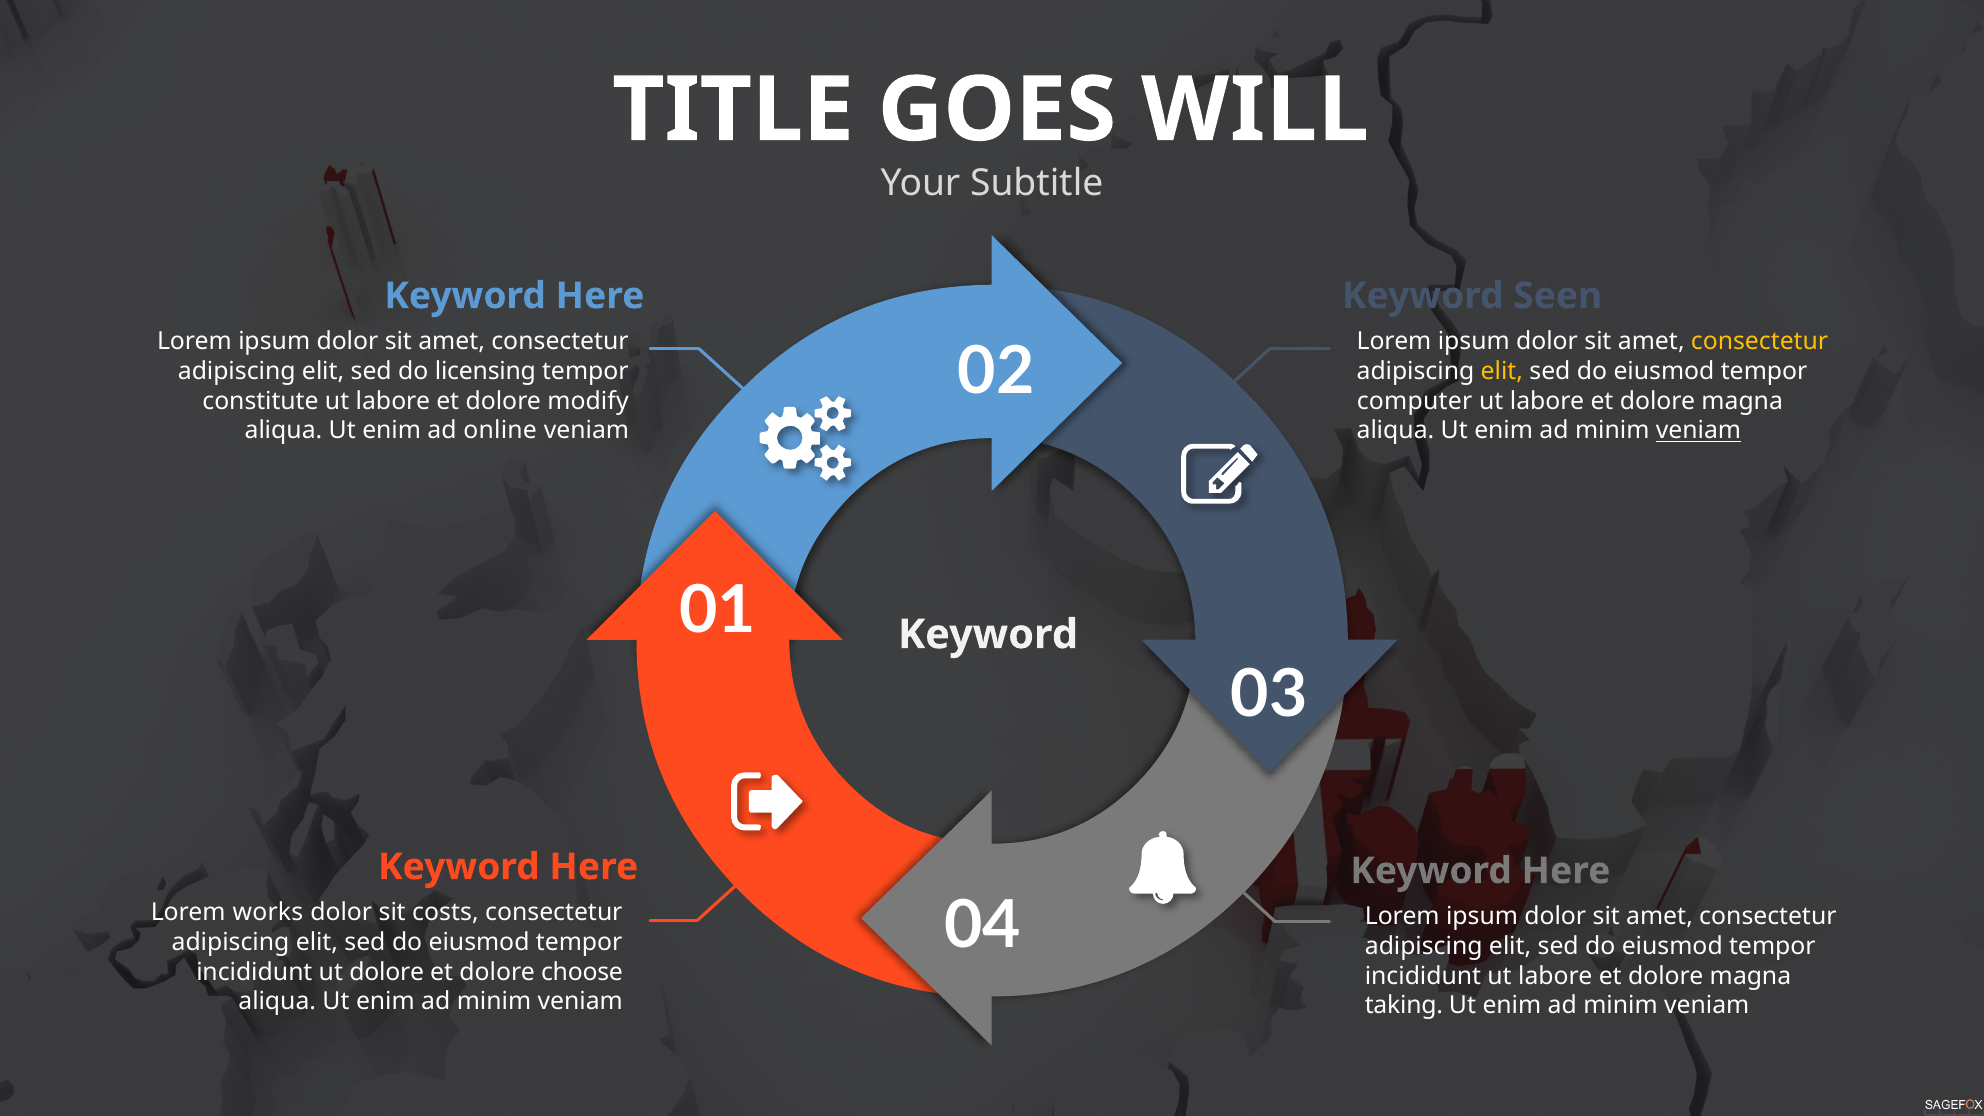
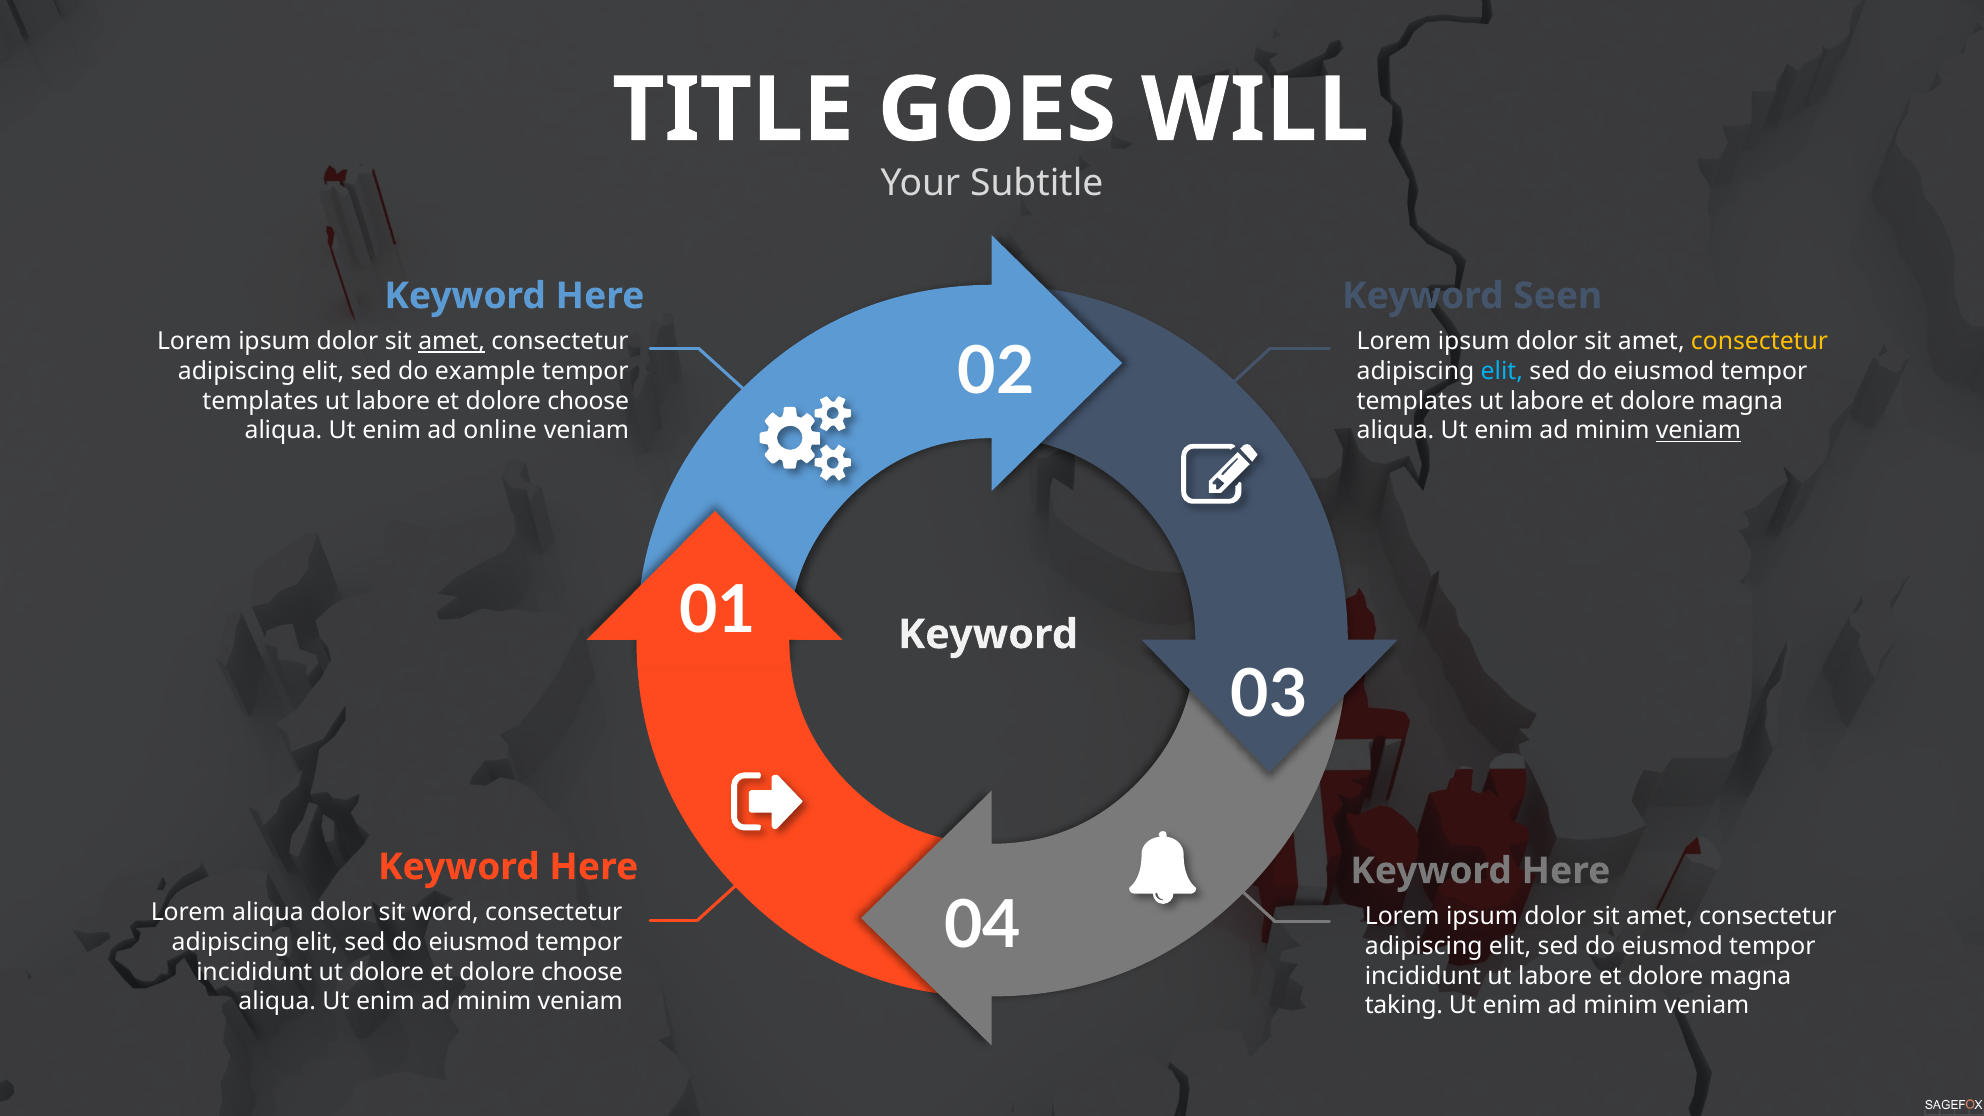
amet underline: none -> present (452, 341)
licensing: licensing -> example (485, 371)
elit colour: yellow -> light blue (1502, 371)
constitute: constitute -> templates (261, 401)
labore et dolore modify: modify -> choose (588, 401)
computer: computer -> templates (1415, 401)
Lorem works: works -> aliqua (268, 912)
costs: costs -> word (445, 912)
